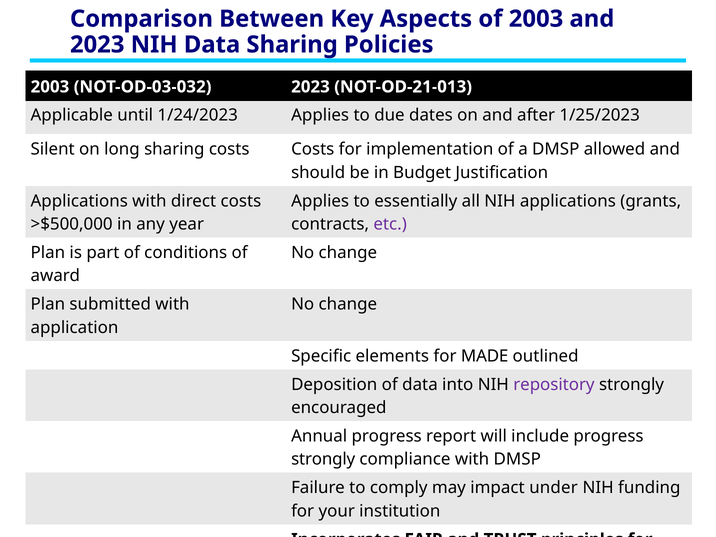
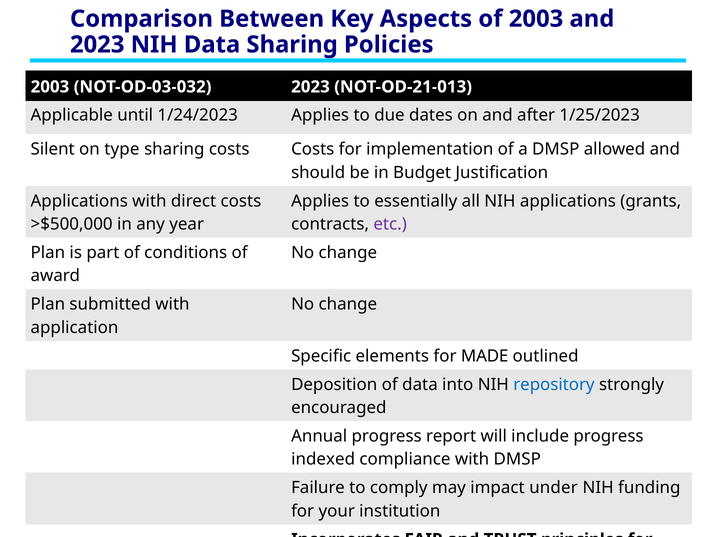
long: long -> type (122, 149)
repository colour: purple -> blue (554, 385)
strongly: strongly -> indexed (323, 459)
